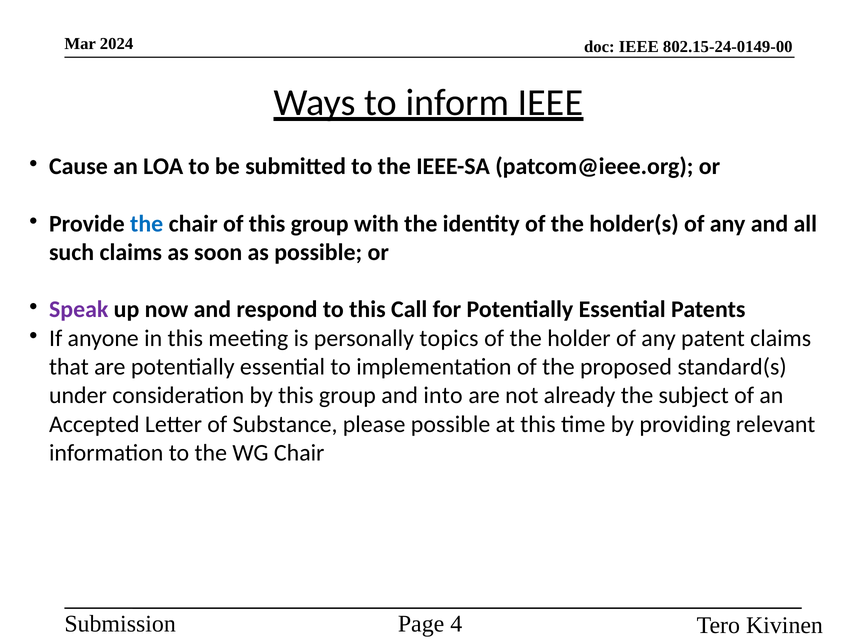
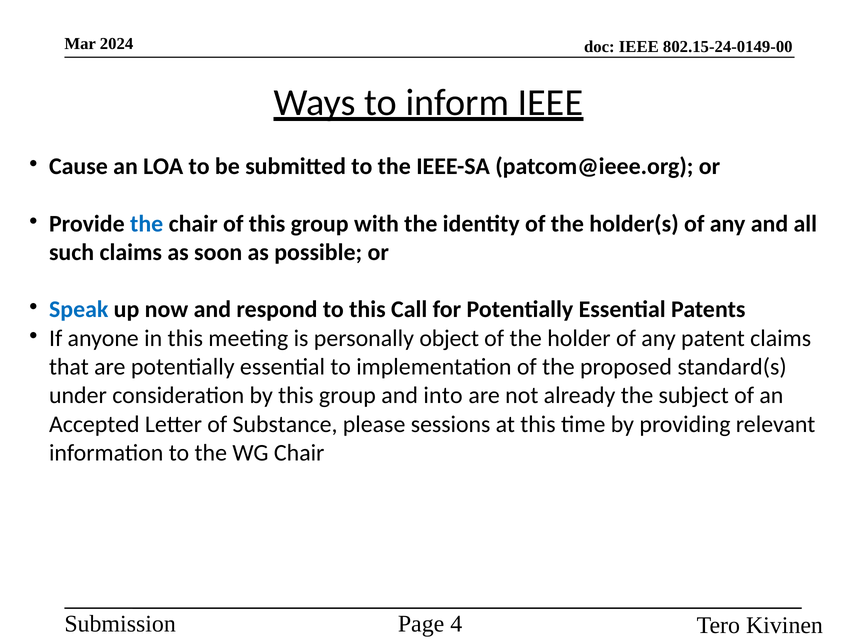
Speak colour: purple -> blue (79, 310)
topics: topics -> object (449, 338)
please possible: possible -> sessions (451, 424)
